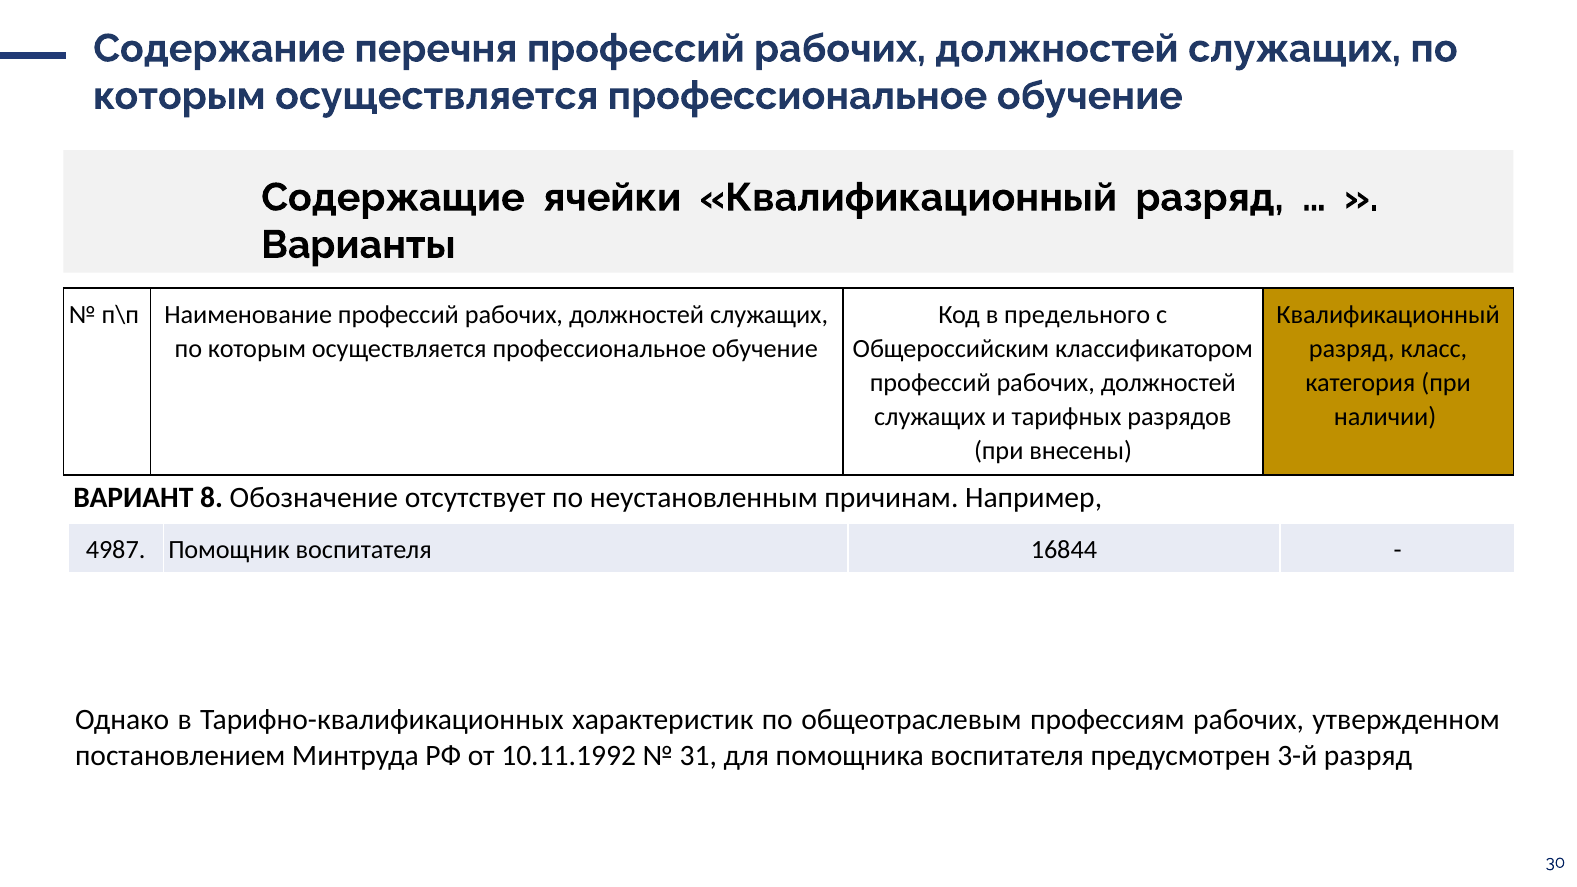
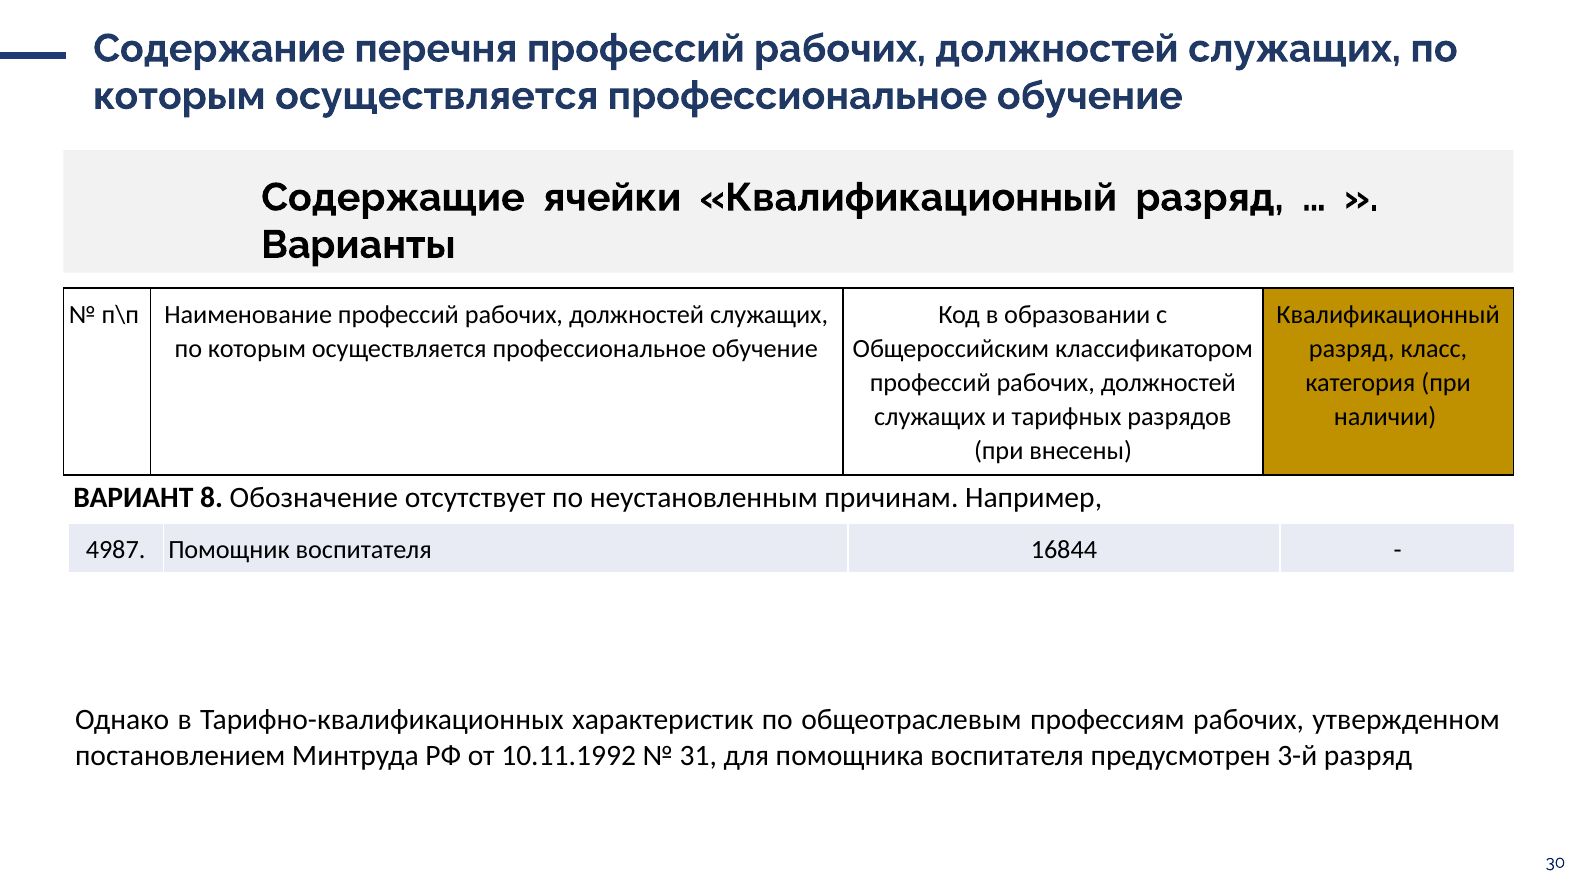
предельного: предельного -> образовании (1077, 315)
